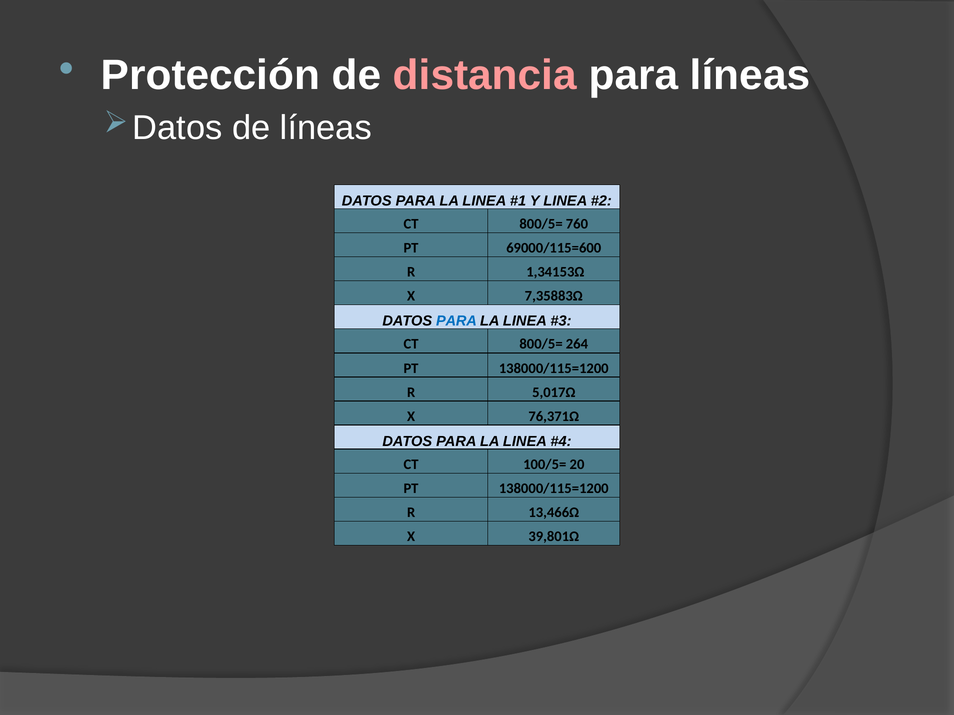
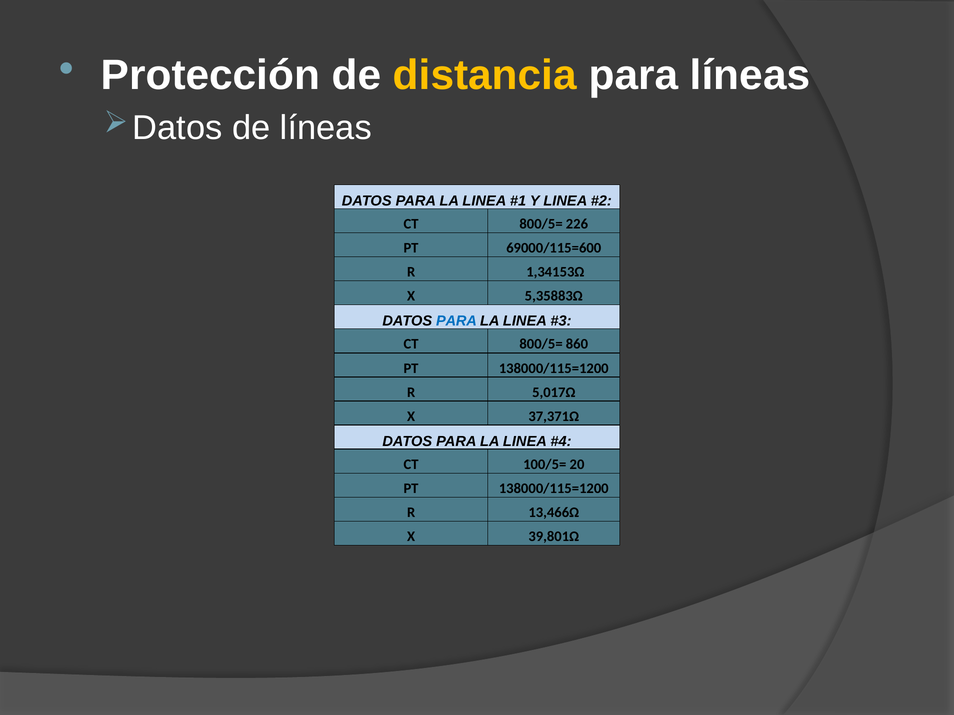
distancia colour: pink -> yellow (485, 75)
760: 760 -> 226 (577, 224)
7,35883Ω: 7,35883Ω -> 5,35883Ω (554, 296)
264: 264 -> 860 (577, 344)
76,371Ω: 76,371Ω -> 37,371Ω (554, 417)
